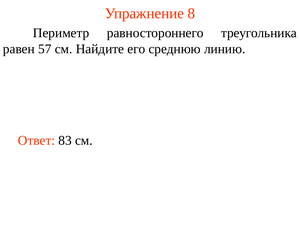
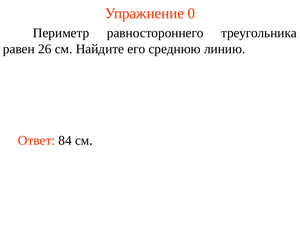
8: 8 -> 0 (191, 14)
57: 57 -> 26 (45, 49)
83: 83 -> 84 (65, 140)
